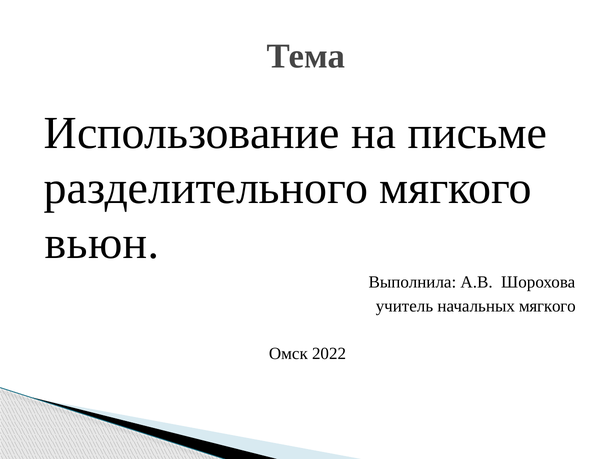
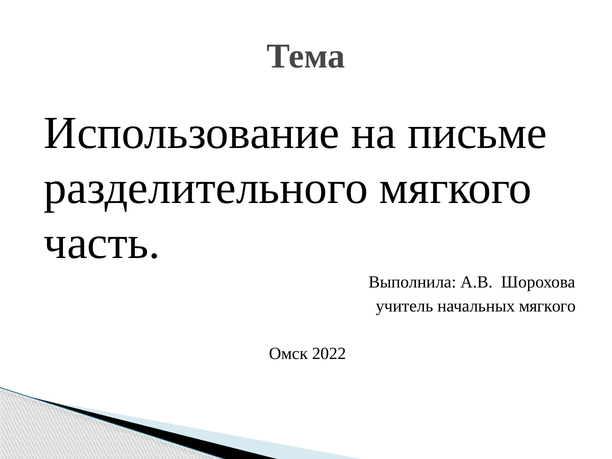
вьюн: вьюн -> часть (102, 243)
